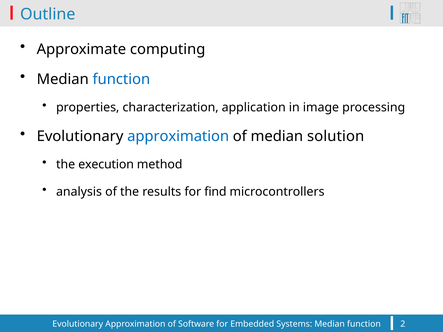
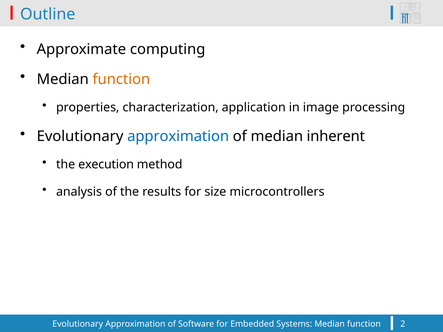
function colour: blue -> orange (121, 79)
solution: solution -> inherent (336, 136)
find: find -> size (215, 192)
